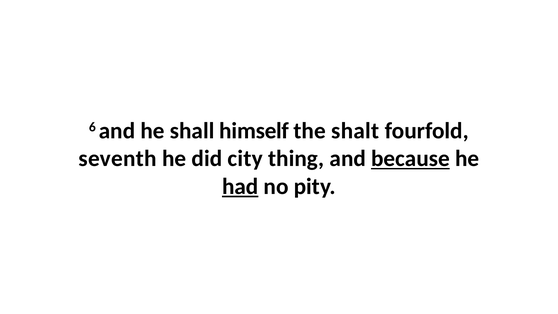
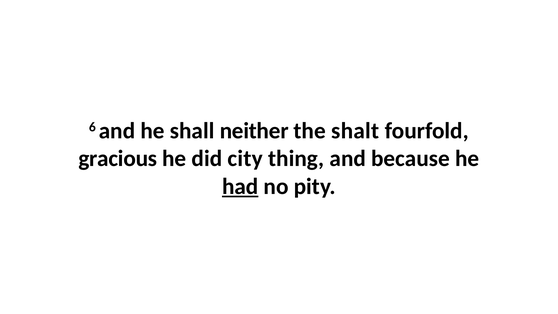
himself: himself -> neither (254, 131)
seventh: seventh -> gracious (118, 159)
because underline: present -> none (410, 159)
